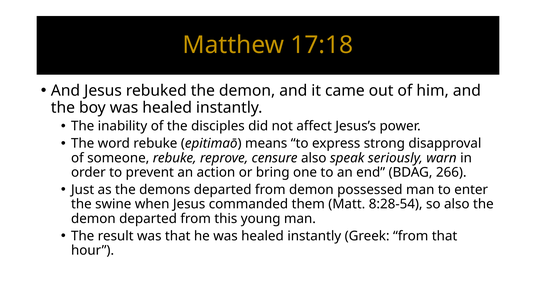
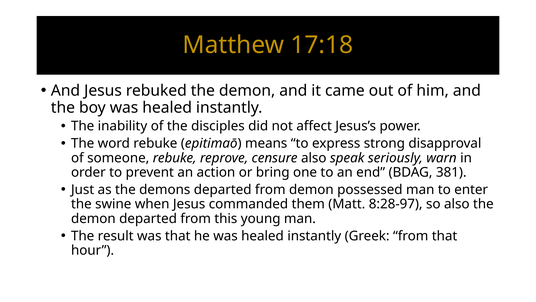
266: 266 -> 381 (451, 172)
8:28-54: 8:28-54 -> 8:28-97 (396, 204)
